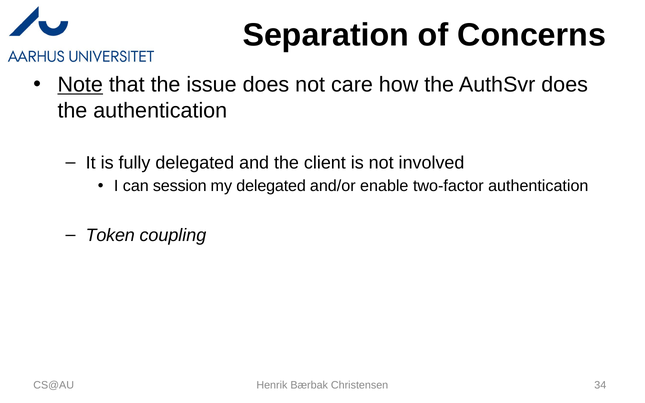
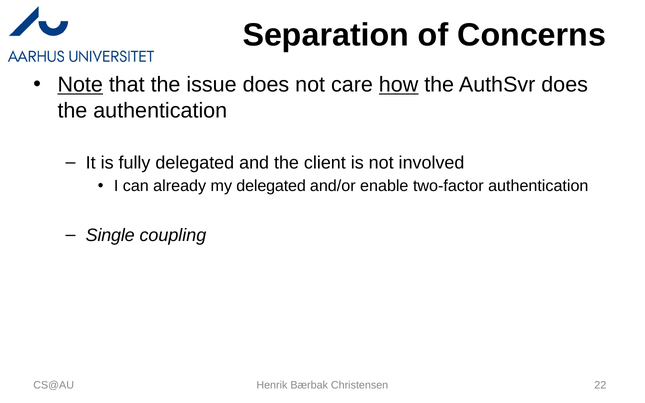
how underline: none -> present (399, 85)
session: session -> already (180, 186)
Token: Token -> Single (110, 235)
34: 34 -> 22 (600, 385)
